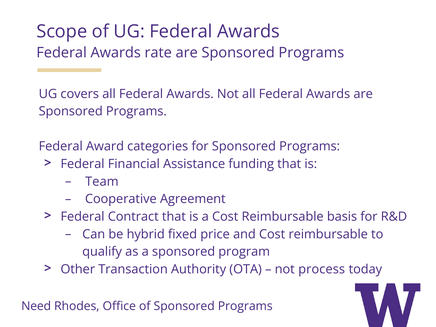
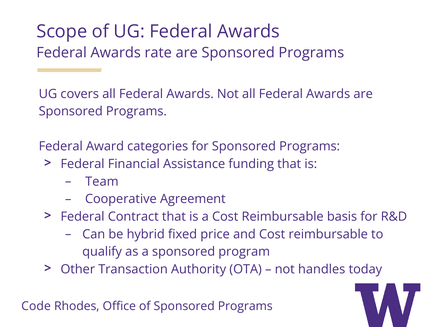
process: process -> handles (322, 269)
Need: Need -> Code (36, 306)
